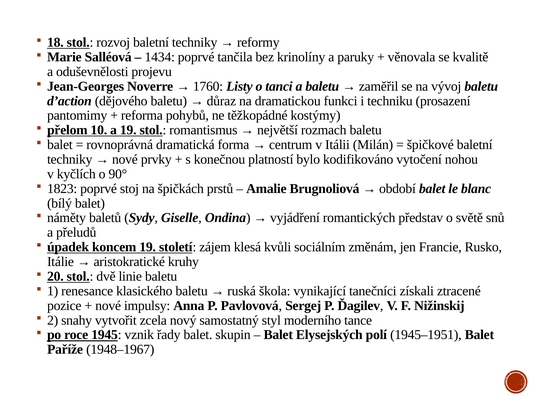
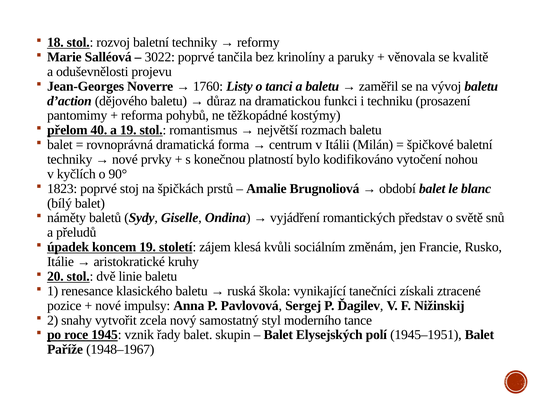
1434: 1434 -> 3022 (160, 57)
10: 10 -> 40 (99, 130)
